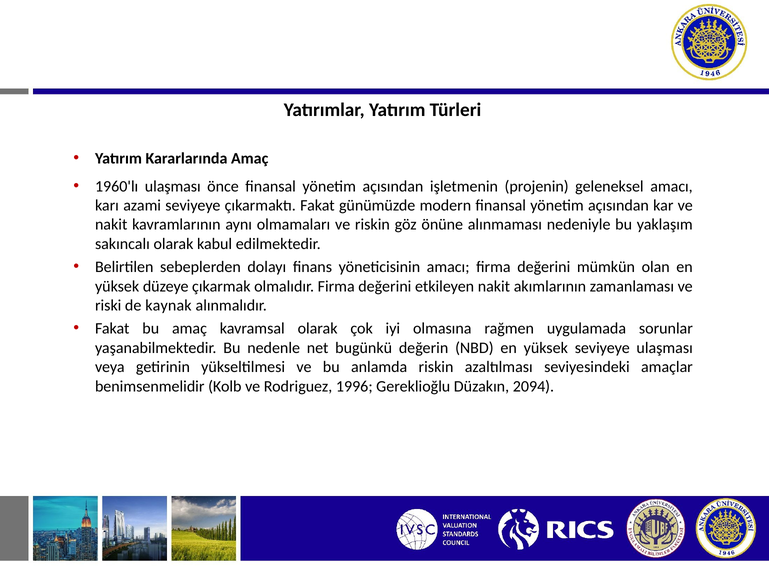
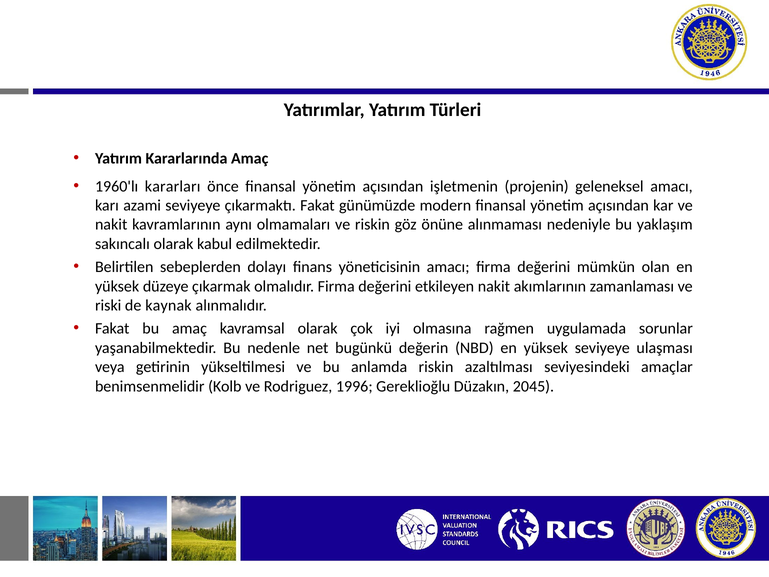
1960'lı ulaşması: ulaşması -> kararları (173, 186)
2094: 2094 -> 2045 (533, 386)
